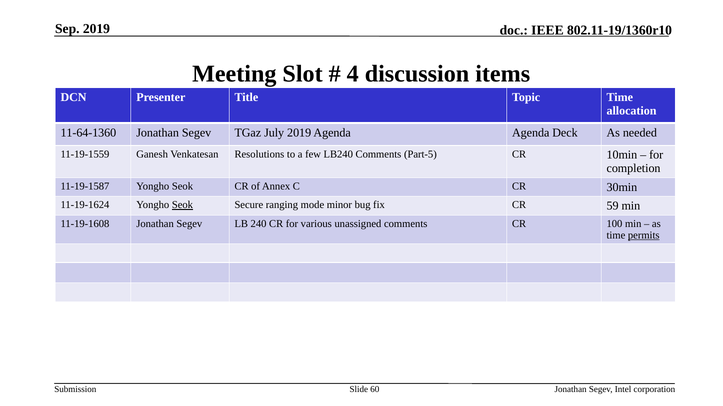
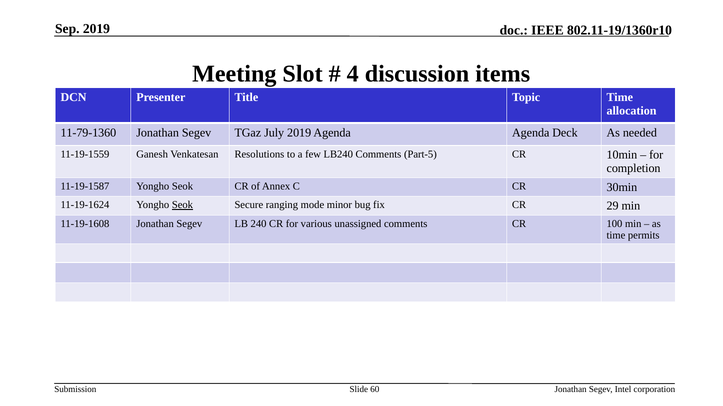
11-64-1360: 11-64-1360 -> 11-79-1360 (88, 133)
59: 59 -> 29 (613, 206)
permits underline: present -> none (644, 236)
